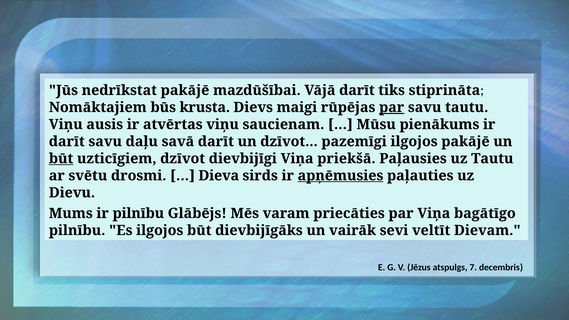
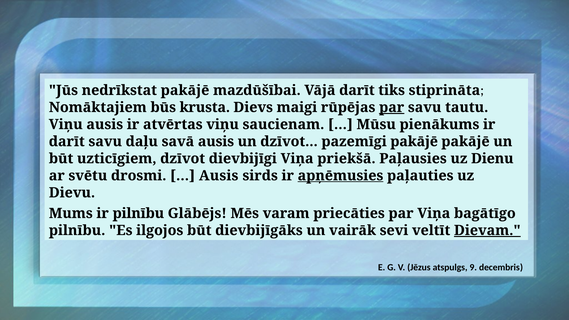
savā darīt: darīt -> ausis (216, 142)
pazemīgi ilgojos: ilgojos -> pakājē (414, 142)
būt underline: present -> none (61, 159)
uz Tautu: Tautu -> Dienu (492, 159)
Dieva: Dieva -> Ausis (219, 176)
Dievam underline: none -> present (487, 230)
7: 7 -> 9 (473, 267)
